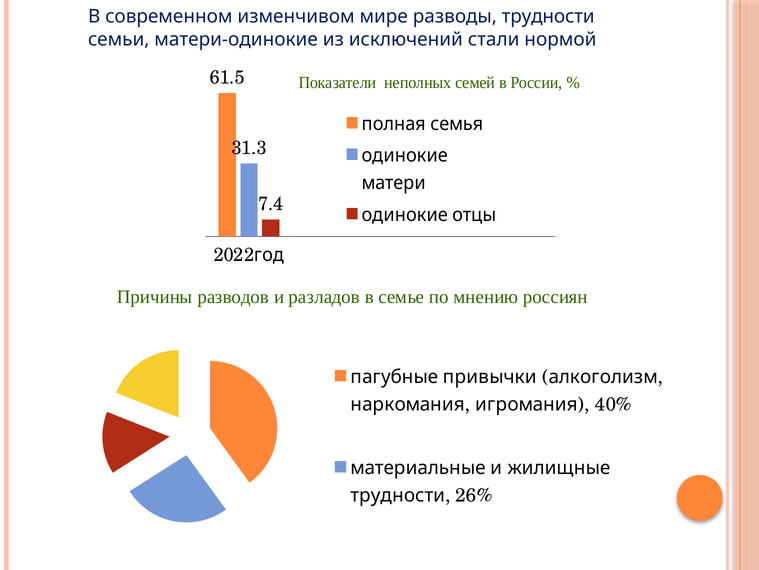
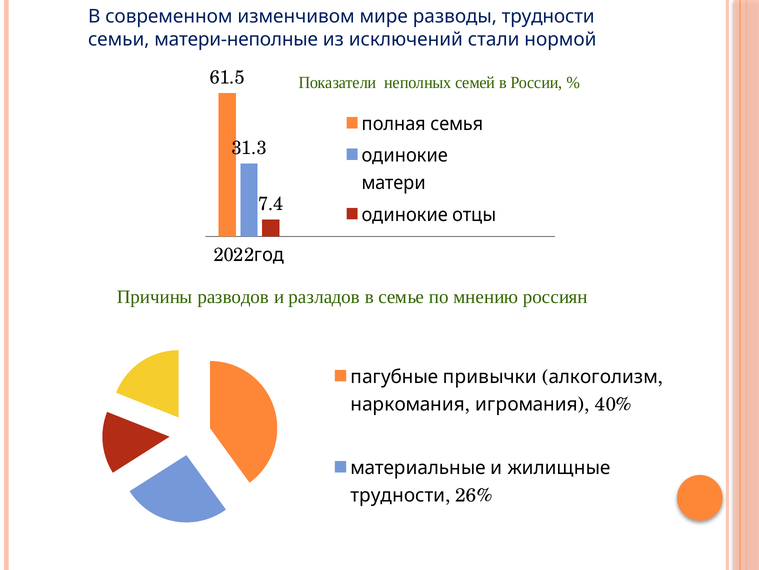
матери-одинокие: матери-одинокие -> матери-неполные (236, 39)
